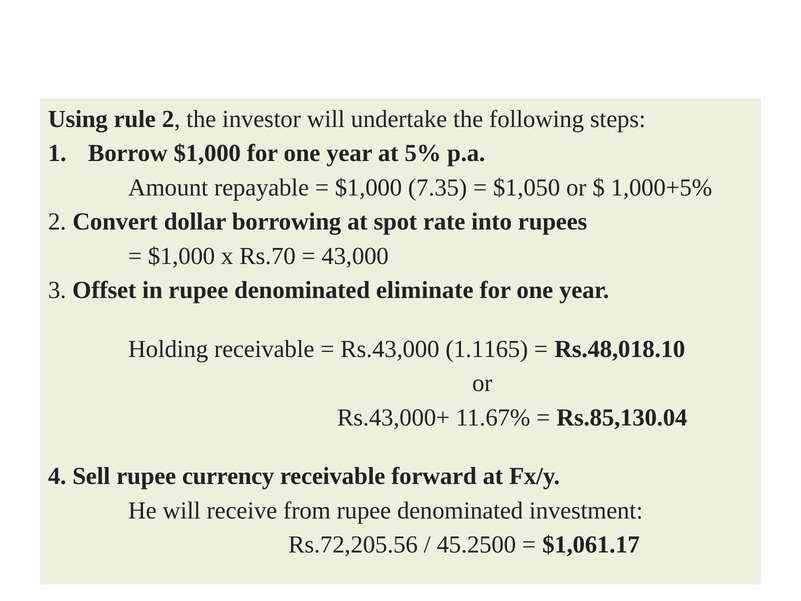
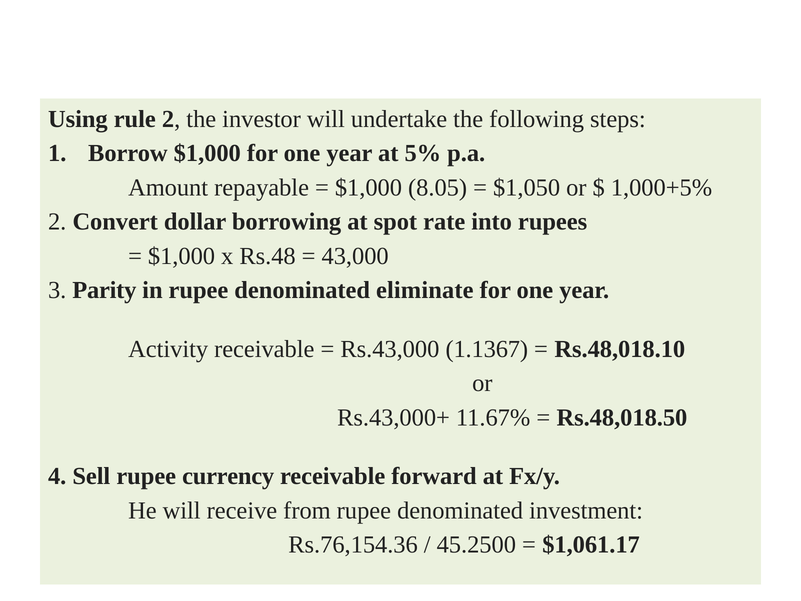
7.35: 7.35 -> 8.05 (438, 187)
Rs.70: Rs.70 -> Rs.48 (268, 256)
Offset: Offset -> Parity (104, 290)
Holding: Holding -> Activity (168, 349)
1.1165: 1.1165 -> 1.1367 (487, 349)
Rs.85,130.04: Rs.85,130.04 -> Rs.48,018.50 (622, 417)
Rs.72,205.56: Rs.72,205.56 -> Rs.76,154.36 (353, 545)
